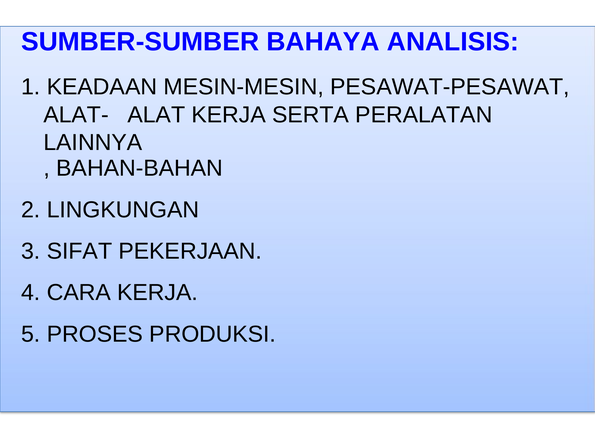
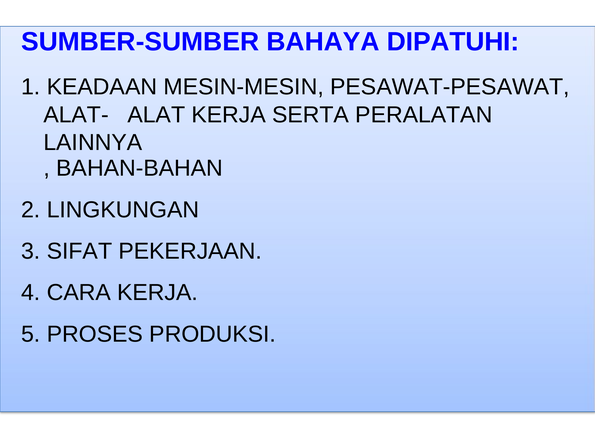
ANALISIS: ANALISIS -> DIPATUHI (453, 42)
